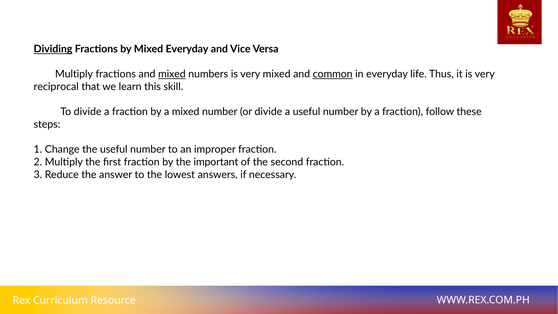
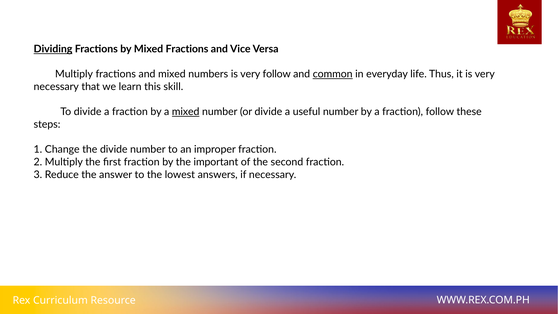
Mixed Everyday: Everyday -> Fractions (187, 49)
mixed underline: present -> none (172, 74)
very mixed: mixed -> follow (277, 74)
reciprocal: reciprocal -> necessary (56, 87)
mixed underline: none -> present (186, 112)
the useful: useful -> divide (114, 149)
